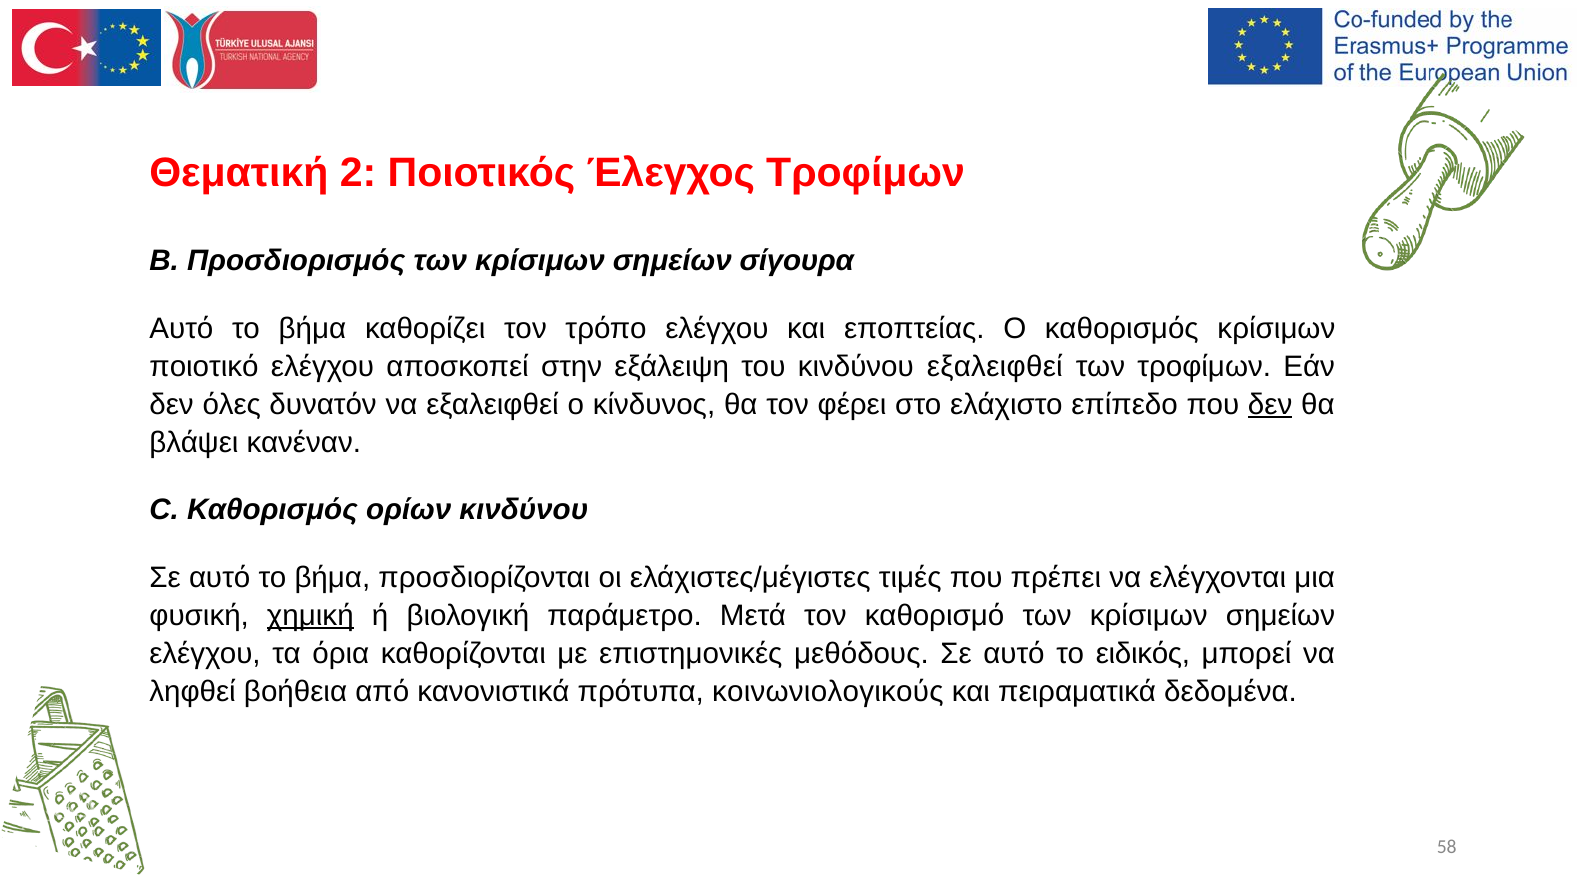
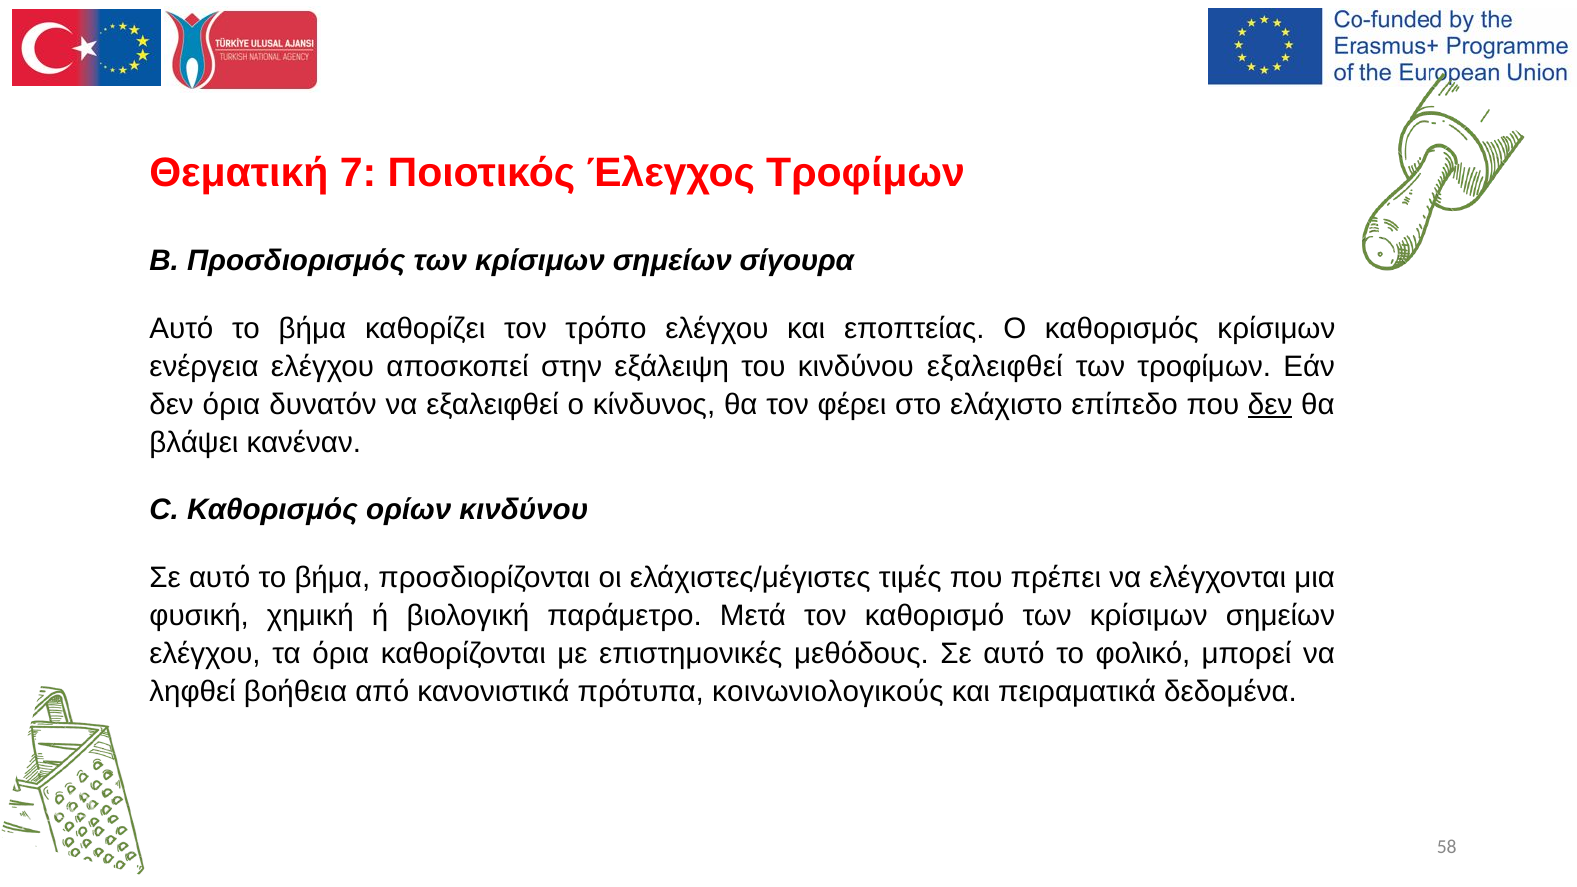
2: 2 -> 7 (358, 173)
ποιοτικό: ποιοτικό -> ενέργεια (204, 367)
δεν όλες: όλες -> όρια (231, 405)
χημική underline: present -> none (310, 615)
ειδικός: ειδικός -> φολικό (1143, 653)
